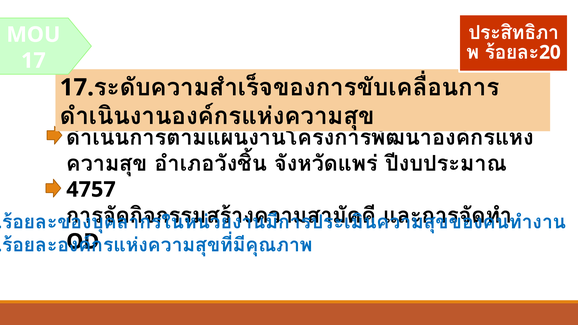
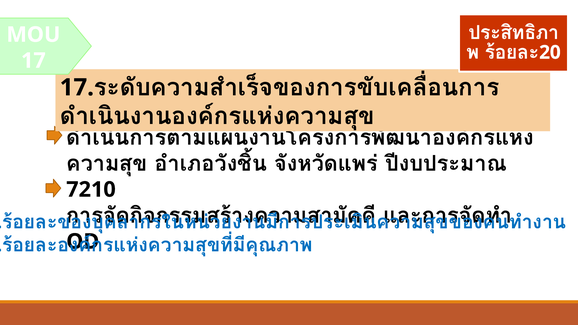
4757: 4757 -> 7210 (91, 190)
